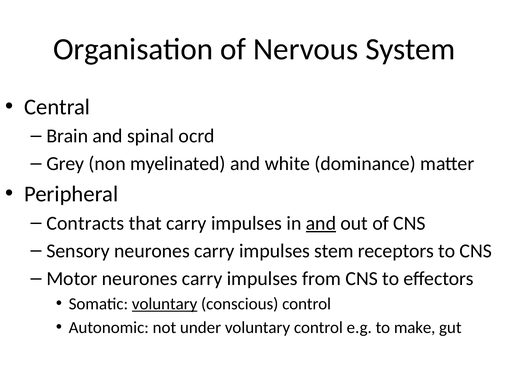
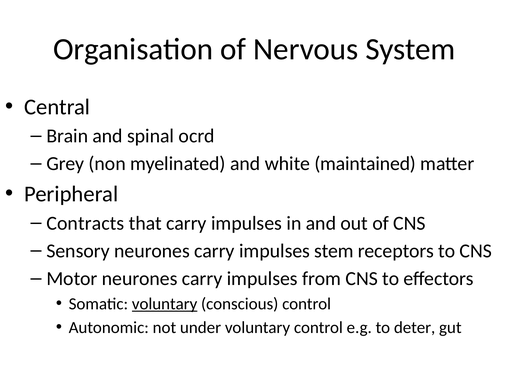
dominance: dominance -> maintained (365, 164)
and underline: present -> none (321, 223)
make: make -> deter (415, 327)
